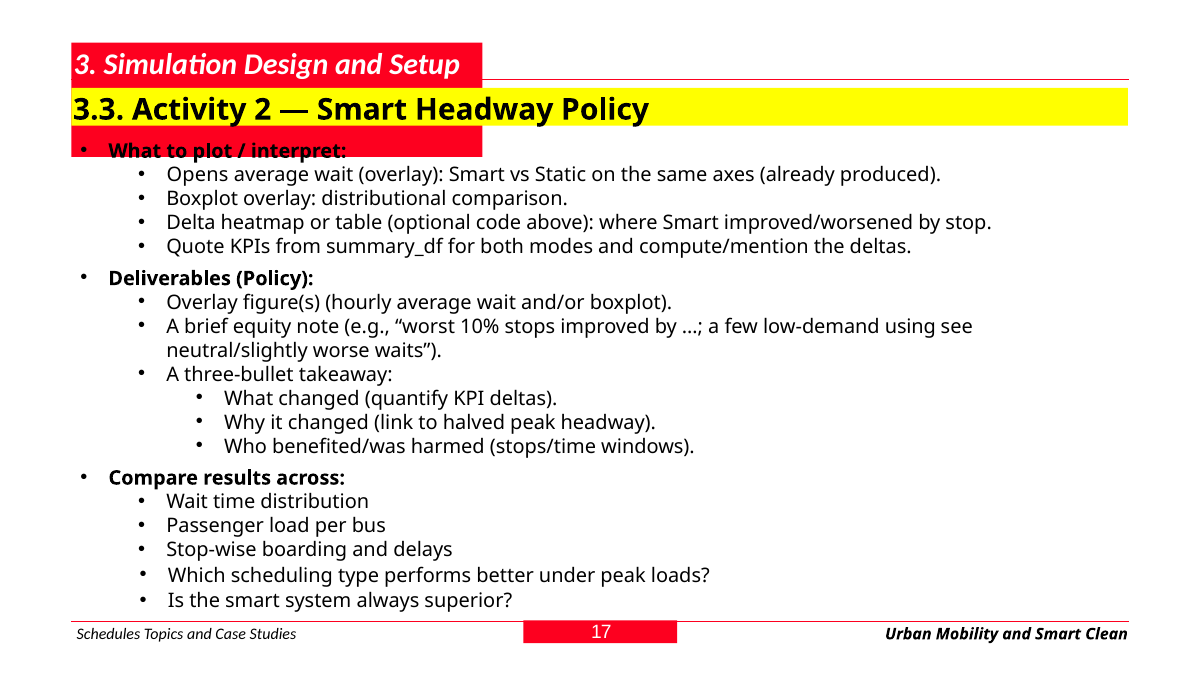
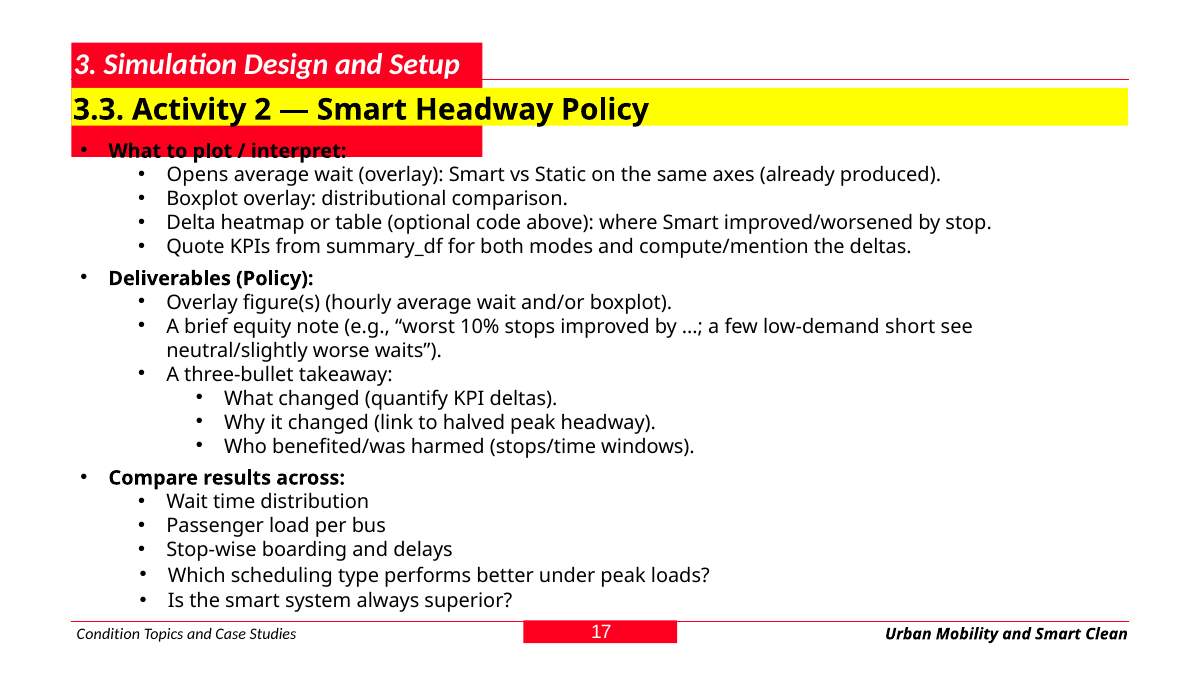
using: using -> short (910, 327)
Schedules: Schedules -> Condition (108, 634)
